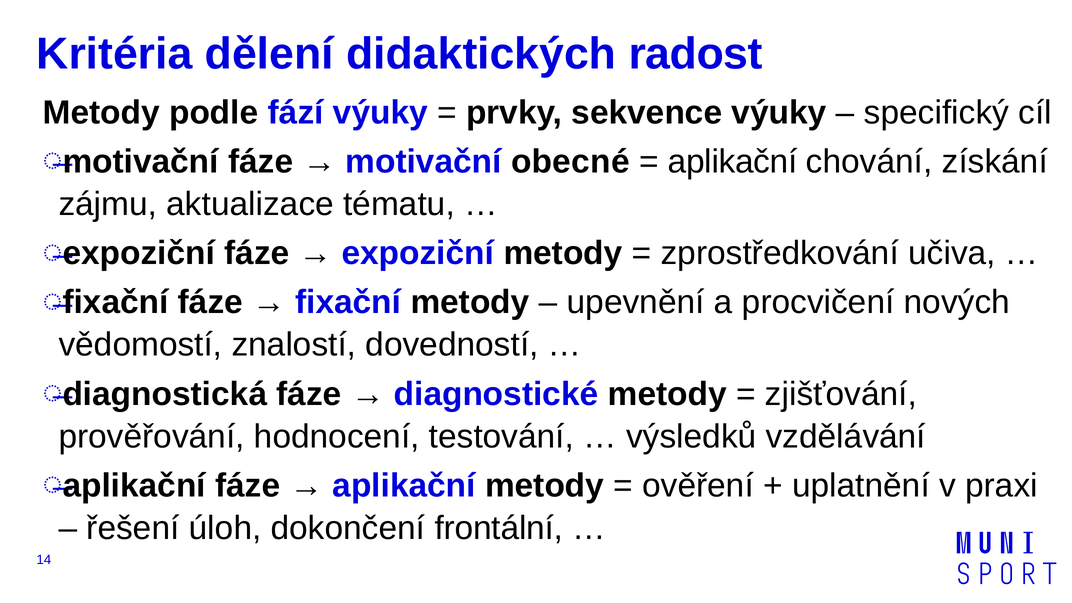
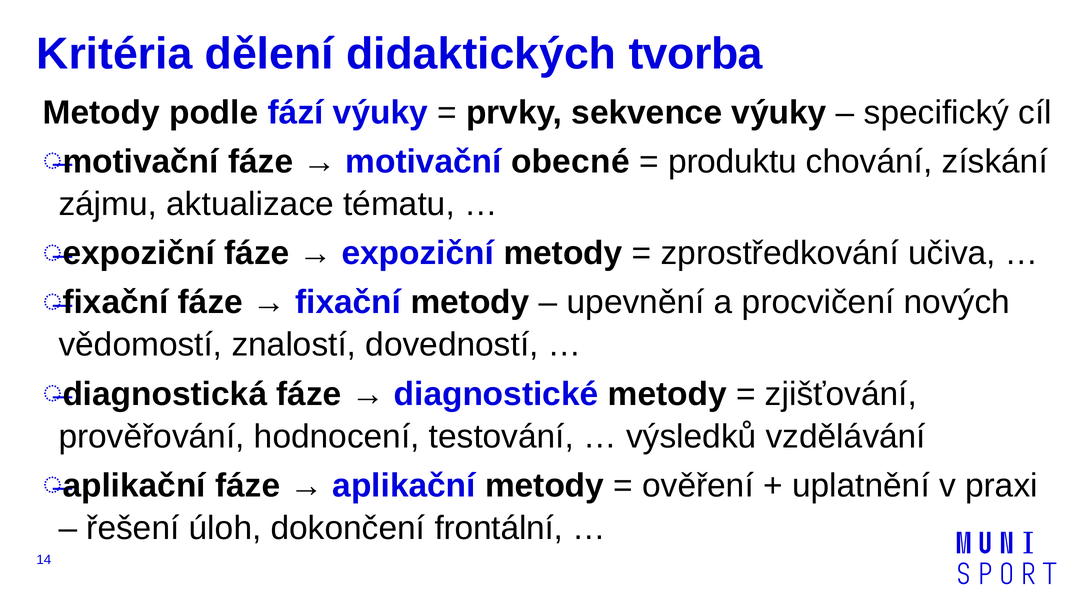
radost: radost -> tvorba (696, 54)
aplikační: aplikační -> produktu (733, 162)
